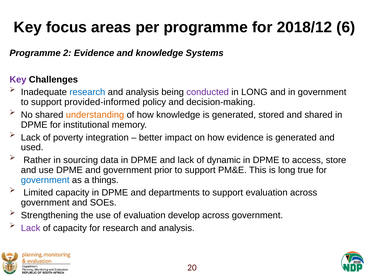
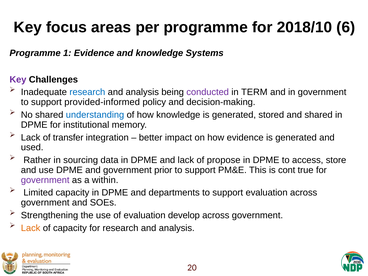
2018/12: 2018/12 -> 2018/10 (304, 27)
2: 2 -> 1 (67, 53)
in LONG: LONG -> TERM (254, 92)
understanding colour: orange -> blue (95, 115)
poverty: poverty -> transfer (68, 137)
dynamic: dynamic -> propose (224, 160)
is long: long -> cont (287, 170)
government colour: blue -> purple (45, 180)
things: things -> within (105, 180)
Lack colour: purple -> orange (31, 228)
